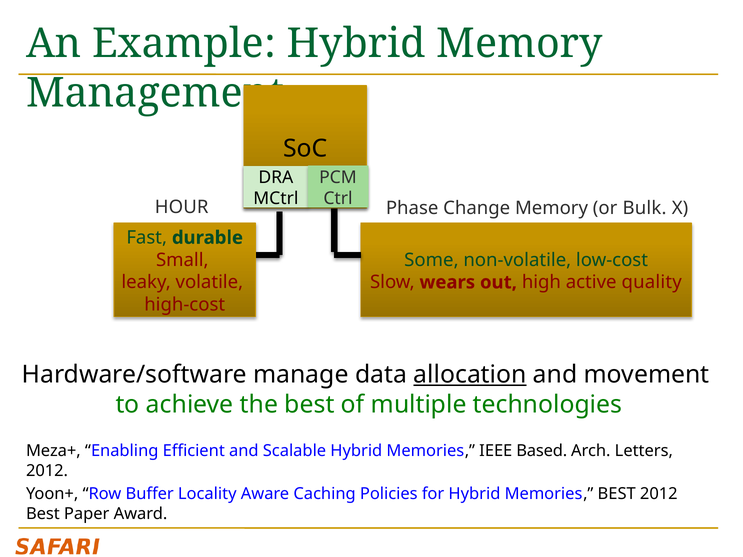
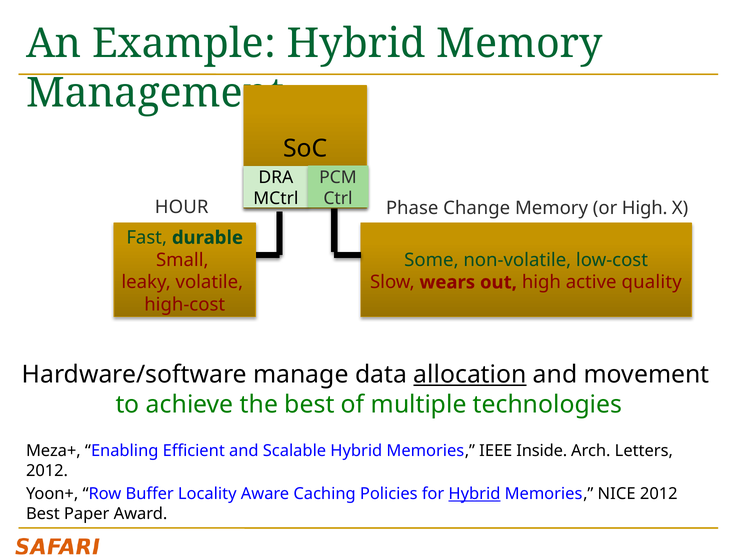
or Bulk: Bulk -> High (645, 208)
Based: Based -> Inside (542, 451)
Hybrid underline: none -> present (474, 494)
Memories BEST: BEST -> NICE (617, 494)
